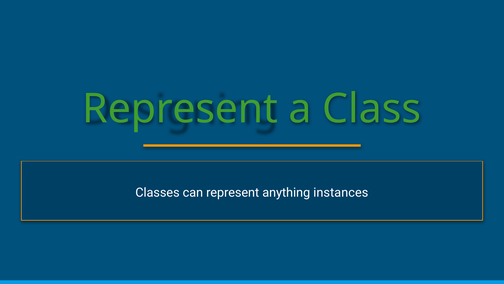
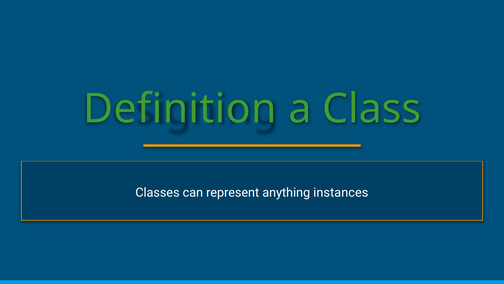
Represent: Represent -> Definition (180, 109)
